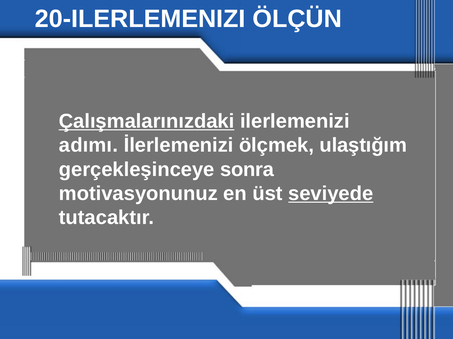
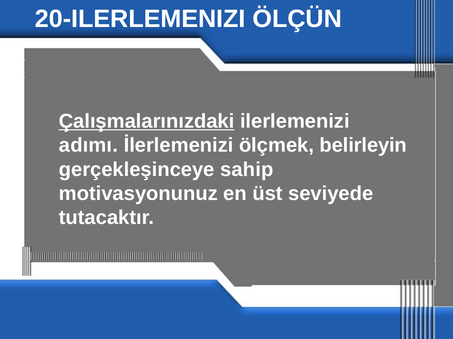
ulaştığım: ulaştığım -> belirleyin (363, 146)
sonra: sonra -> sahip (247, 170)
seviyede underline: present -> none (331, 194)
